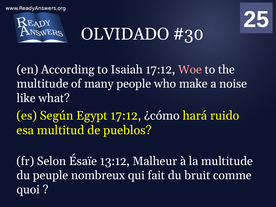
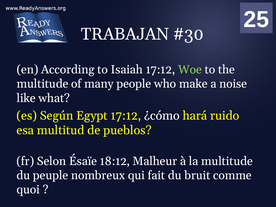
OLVIDADO: OLVIDADO -> TRABAJAN (125, 34)
Woe colour: pink -> light green (190, 70)
13:12: 13:12 -> 18:12 (115, 161)
